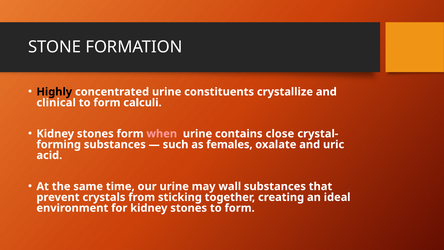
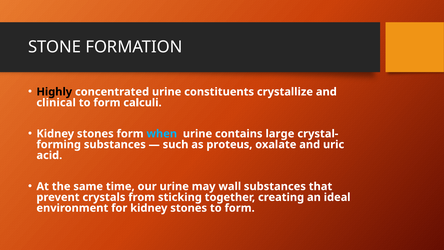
when colour: pink -> light blue (162, 134)
close: close -> large (280, 134)
females: females -> proteus (229, 144)
